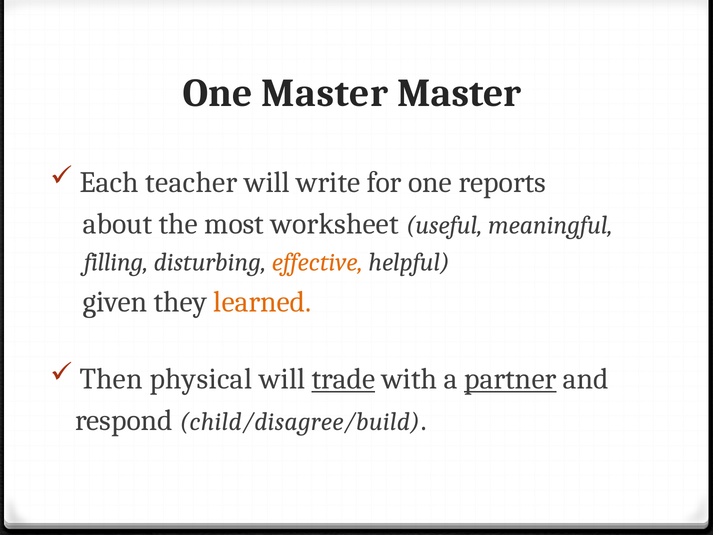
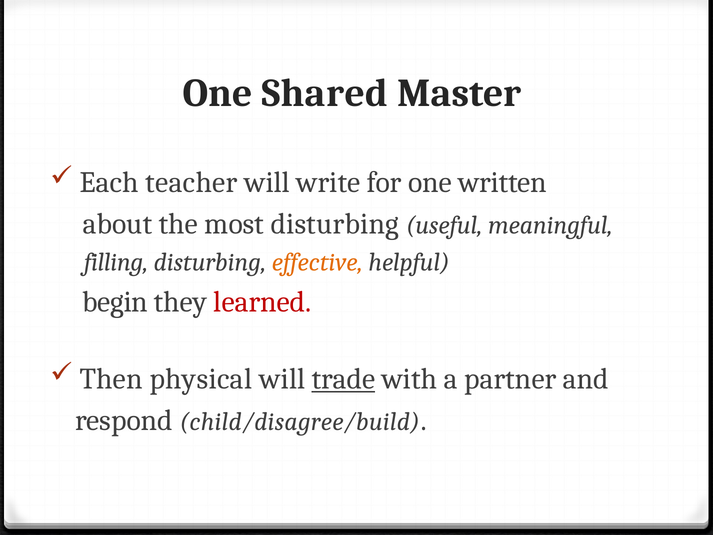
One Master: Master -> Shared (325, 93)
reports: reports -> written (502, 182)
most worksheet: worksheet -> disturbing (335, 224)
given: given -> begin (115, 302)
learned colour: orange -> red (262, 302)
partner underline: present -> none (510, 379)
